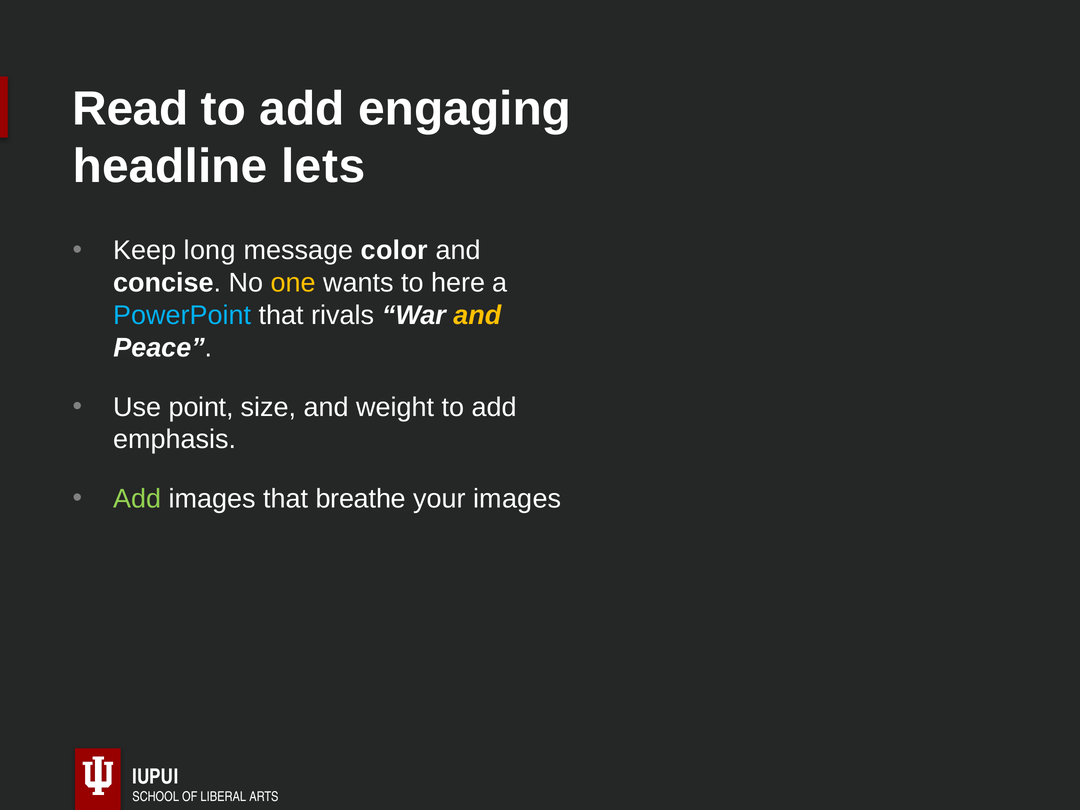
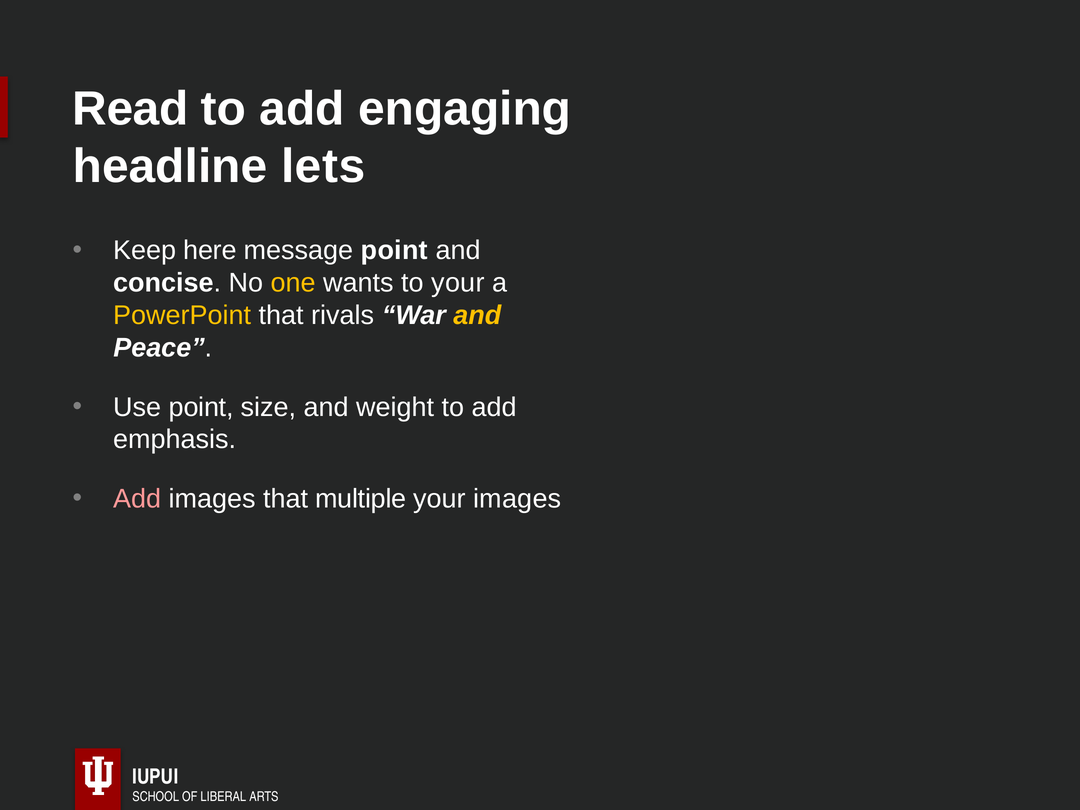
long: long -> here (210, 251)
message color: color -> point (394, 251)
to here: here -> your (458, 283)
PowerPoint colour: light blue -> yellow (182, 315)
Add colour: light green -> pink (137, 499)
breathe: breathe -> multiple (361, 499)
